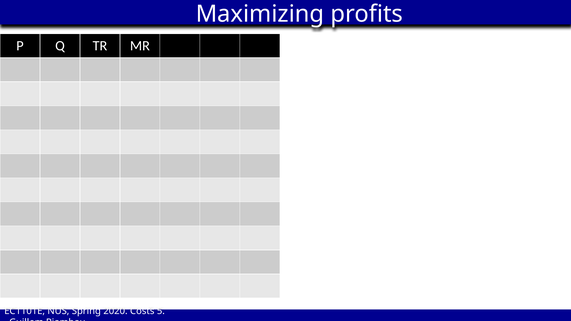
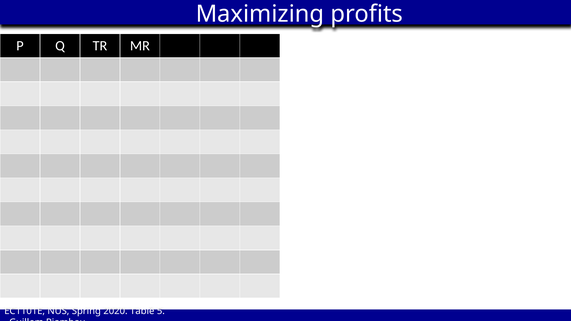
Costs: Costs -> Table (142, 311)
